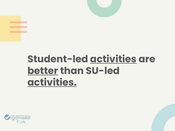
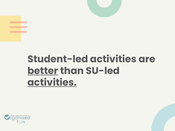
activities underline: present -> none (113, 59)
